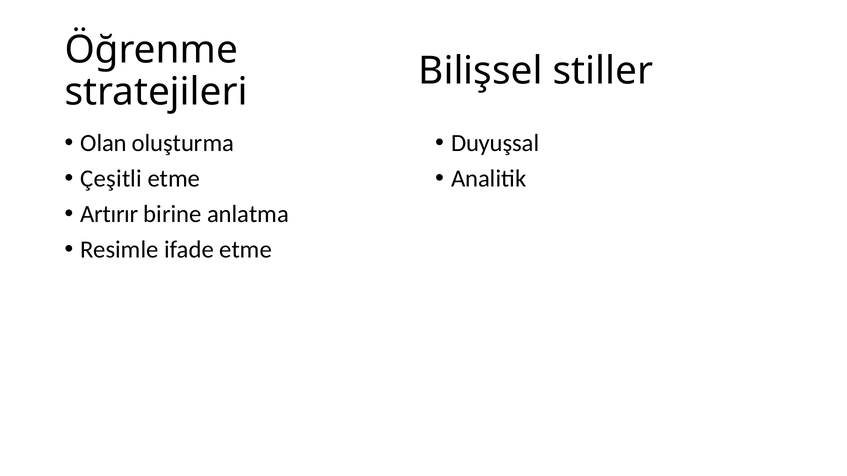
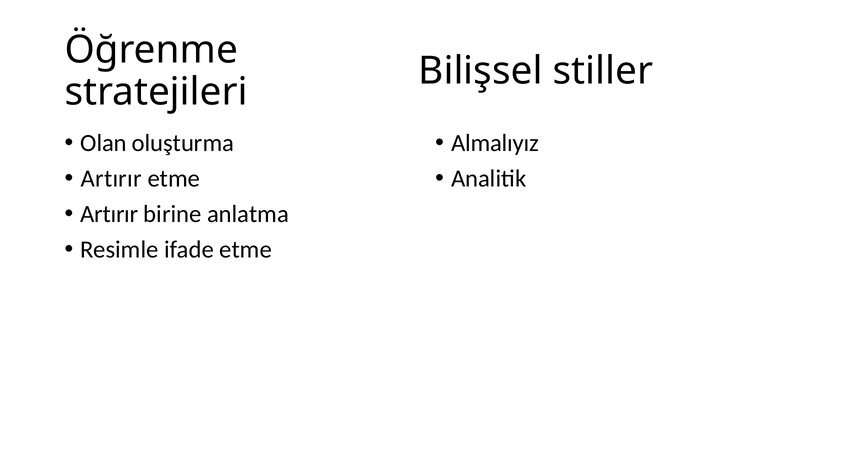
Duyuşsal: Duyuşsal -> Almalıyız (495, 143)
Çeşitli: Çeşitli -> Artırır (111, 179)
